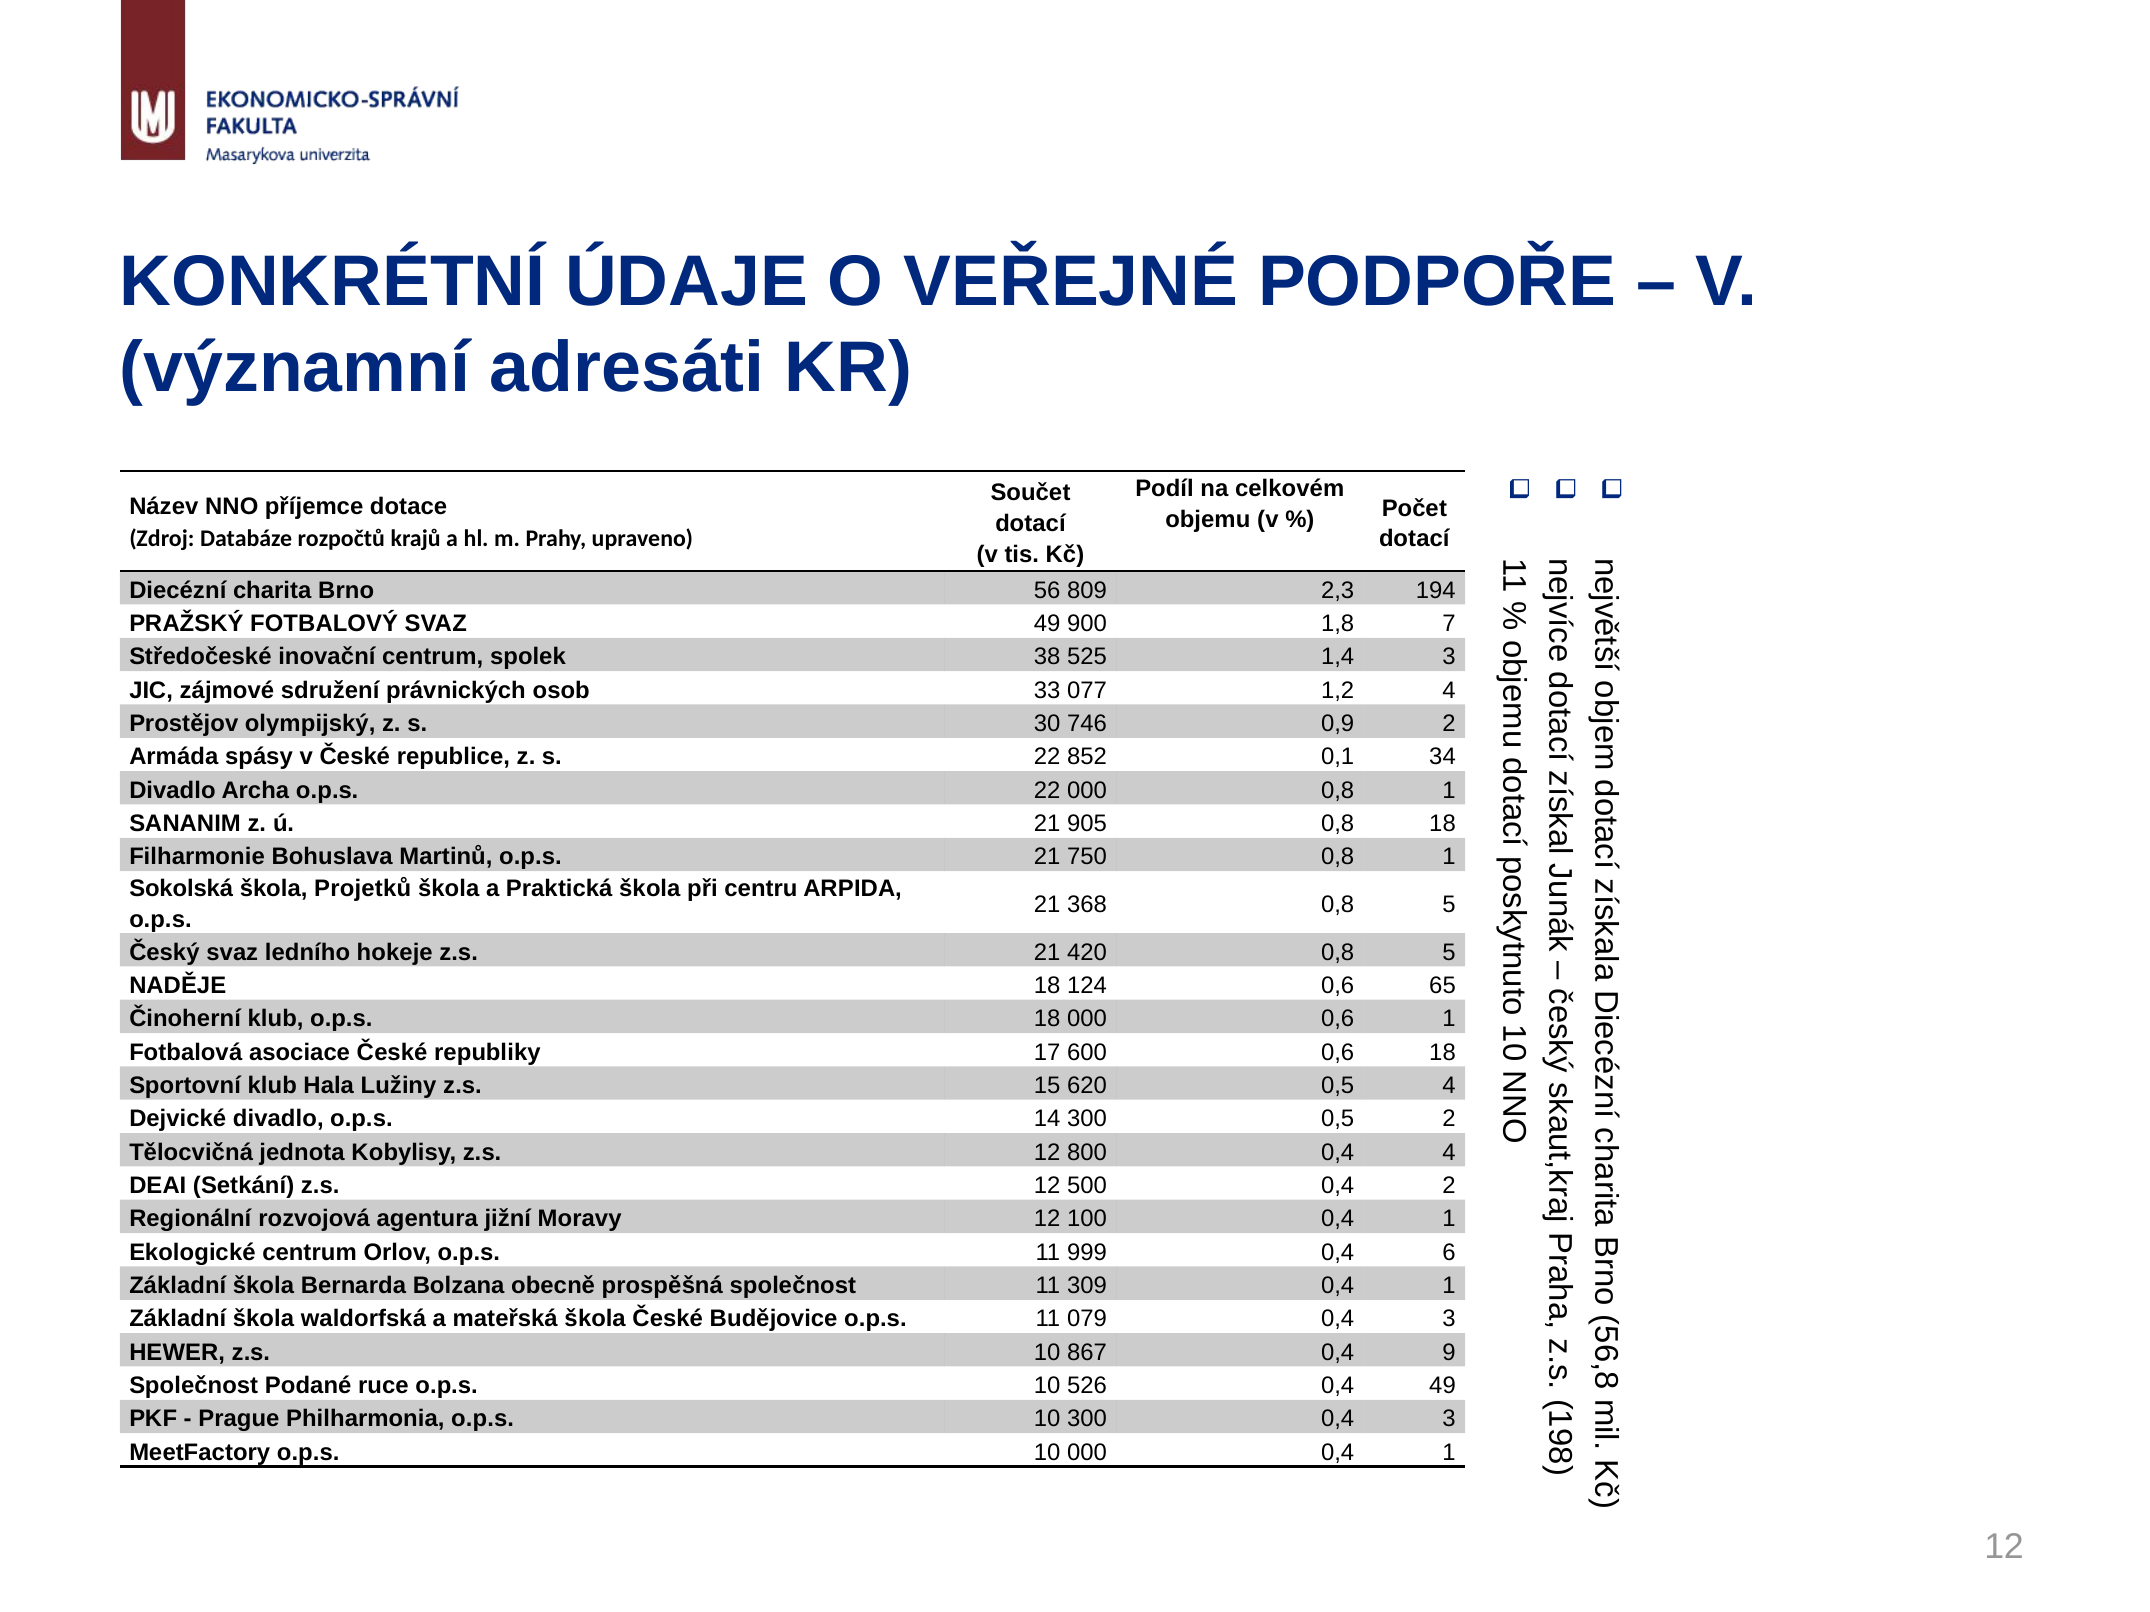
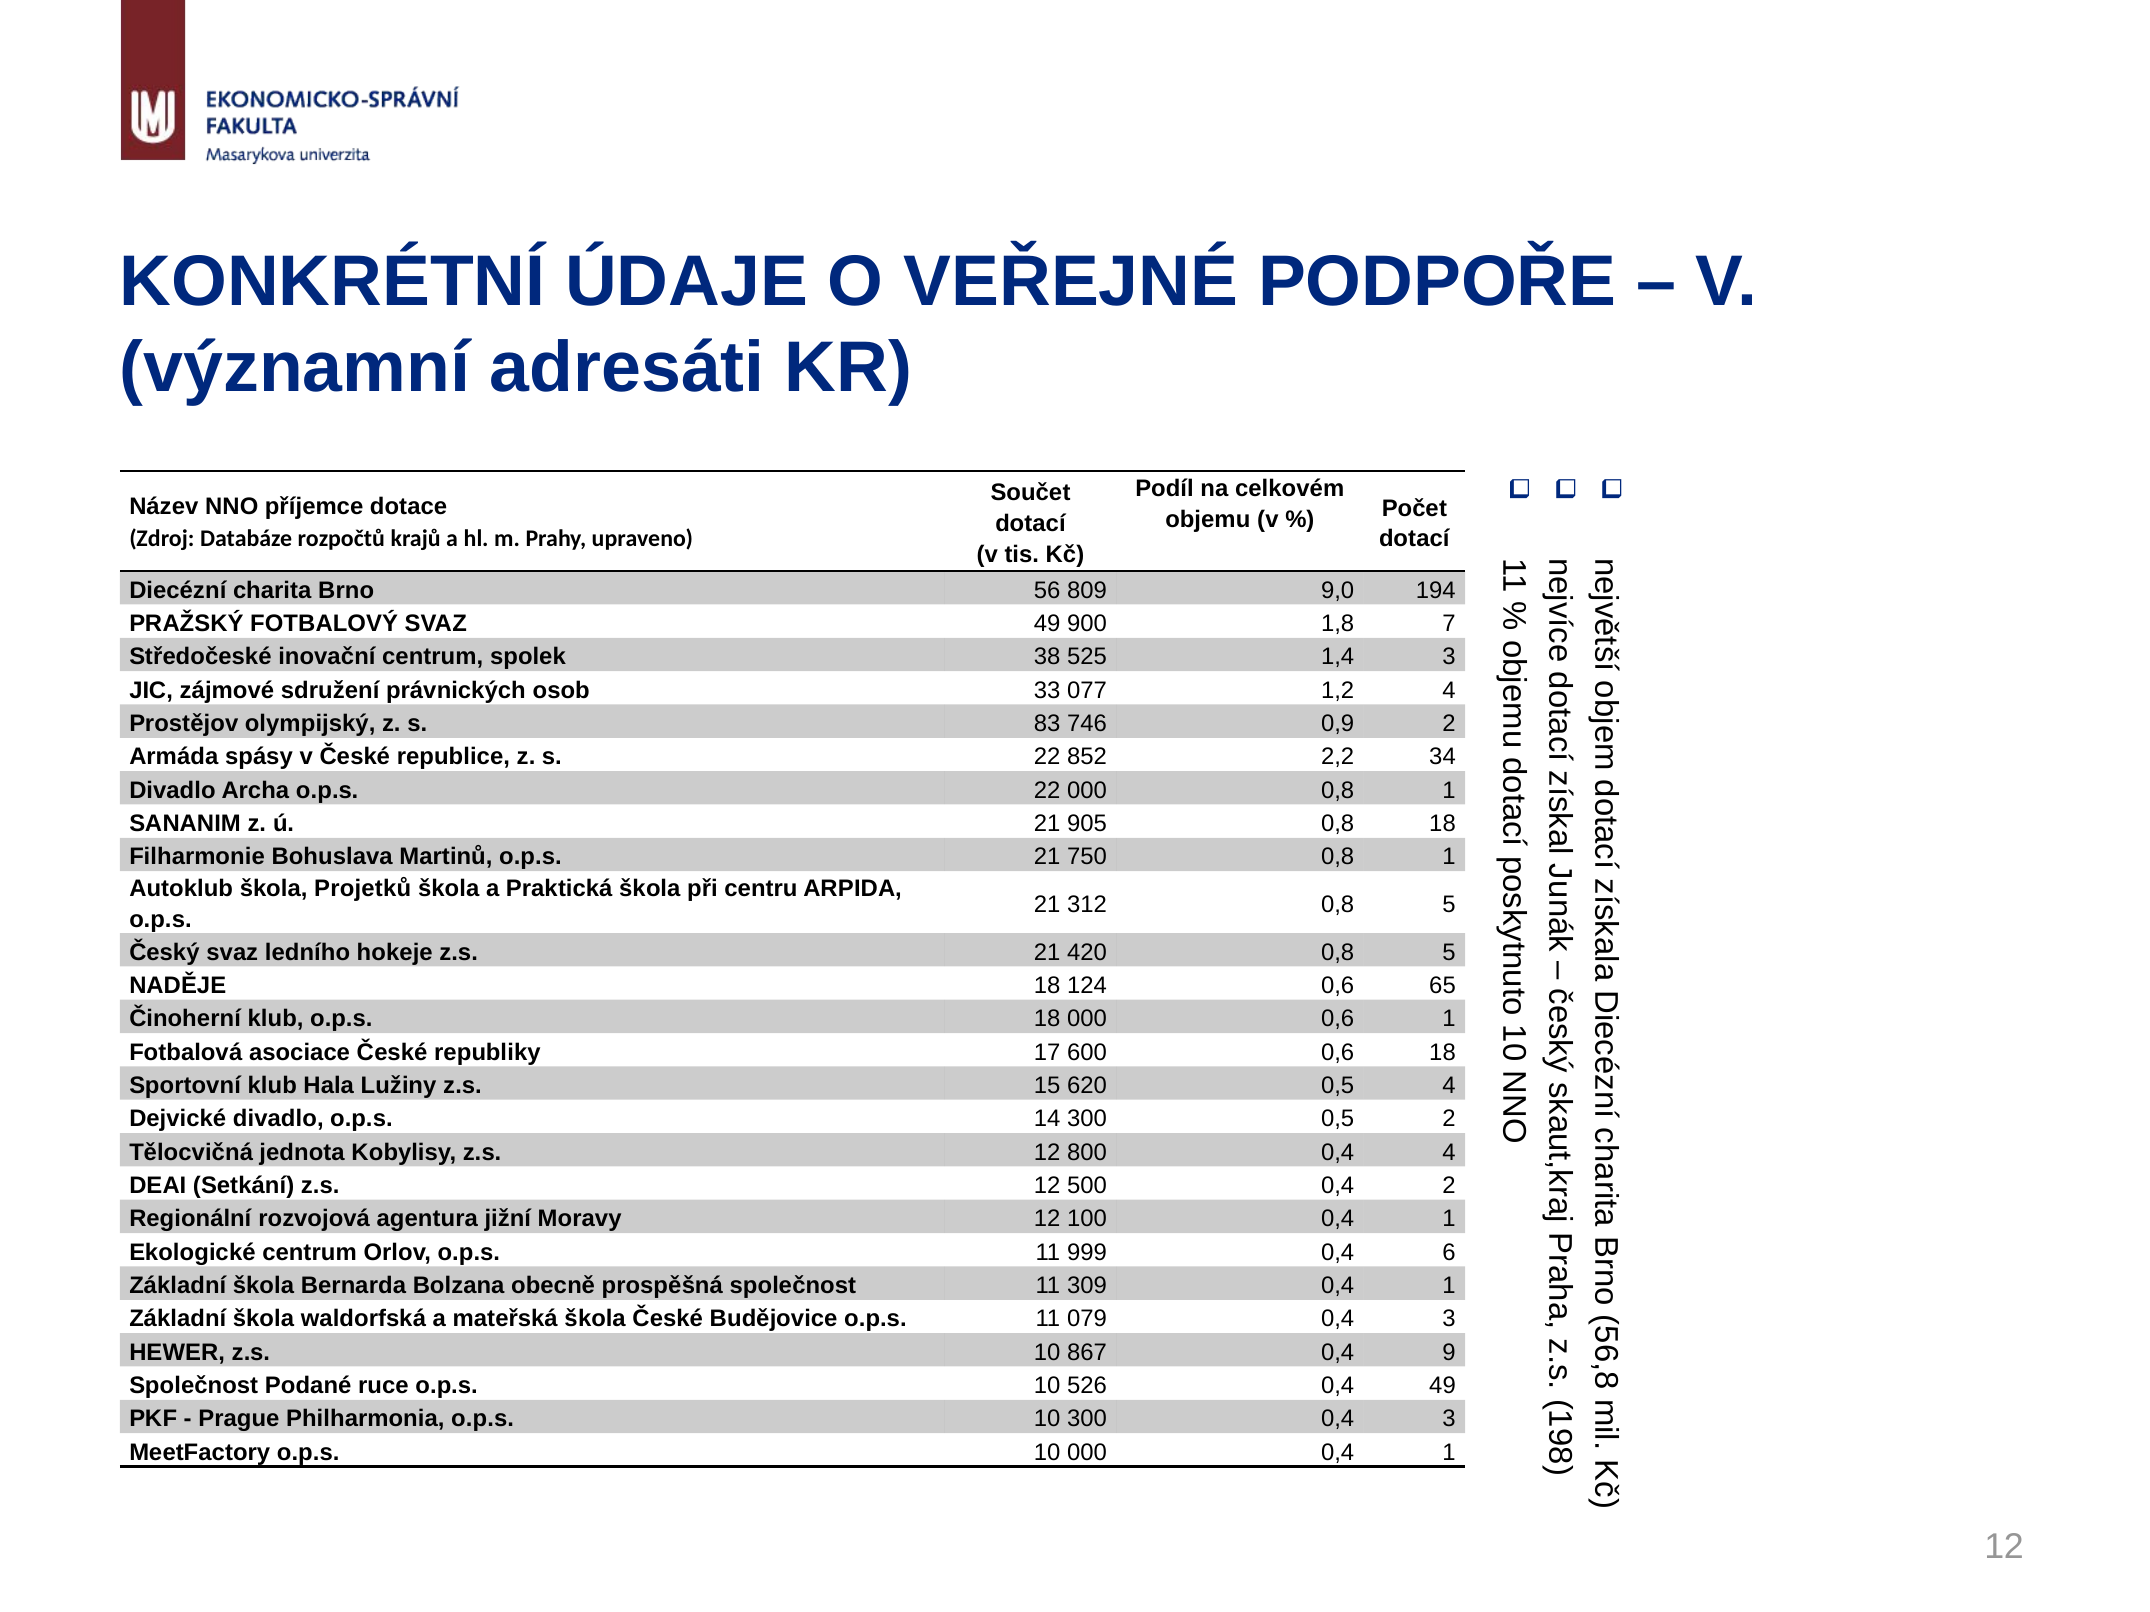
2,3: 2,3 -> 9,0 (1338, 590)
30: 30 -> 83 (1047, 724)
0,1: 0,1 -> 2,2 (1338, 757)
Sokolská: Sokolská -> Autoklub (181, 889)
368: 368 -> 312 (1087, 905)
